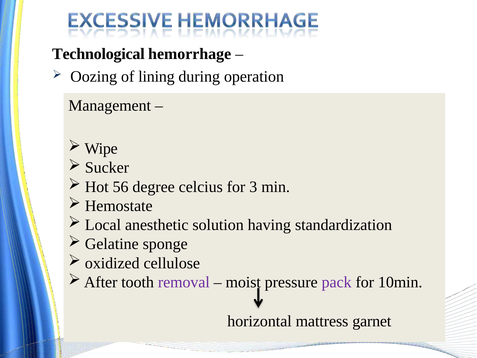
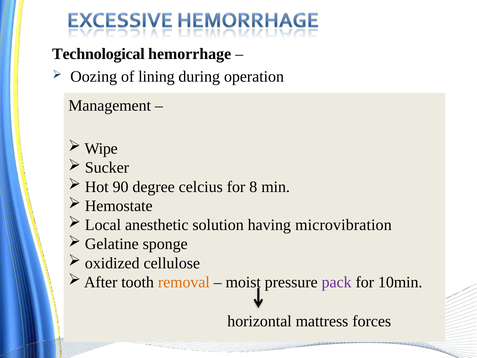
56: 56 -> 90 (121, 187)
3: 3 -> 8 (253, 187)
standardization: standardization -> microvibration (343, 225)
removal colour: purple -> orange (184, 282)
garnet: garnet -> forces (372, 321)
